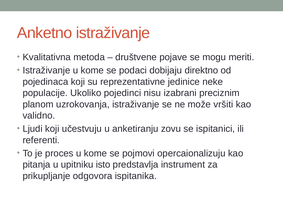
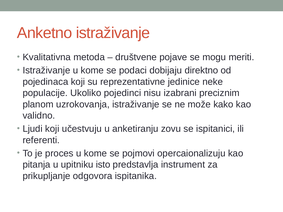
vršiti: vršiti -> kako (223, 104)
